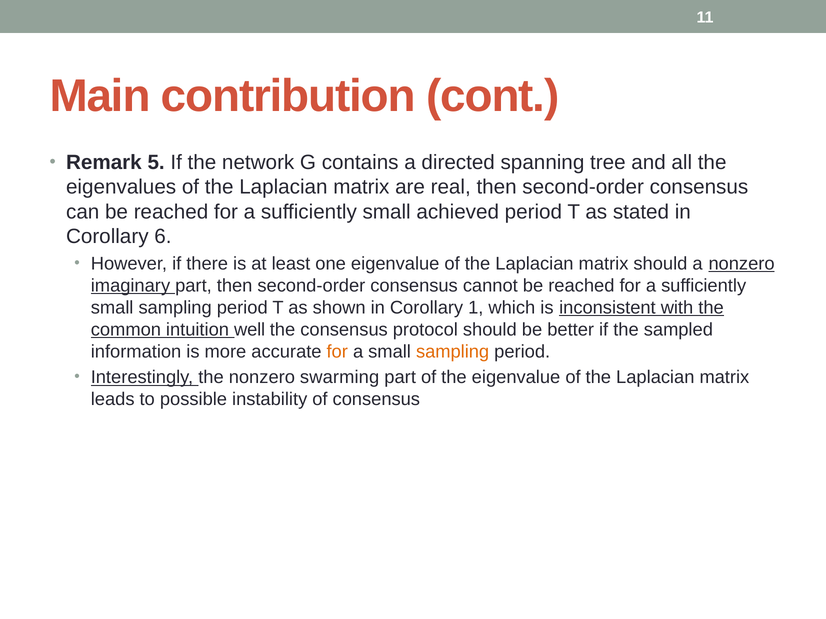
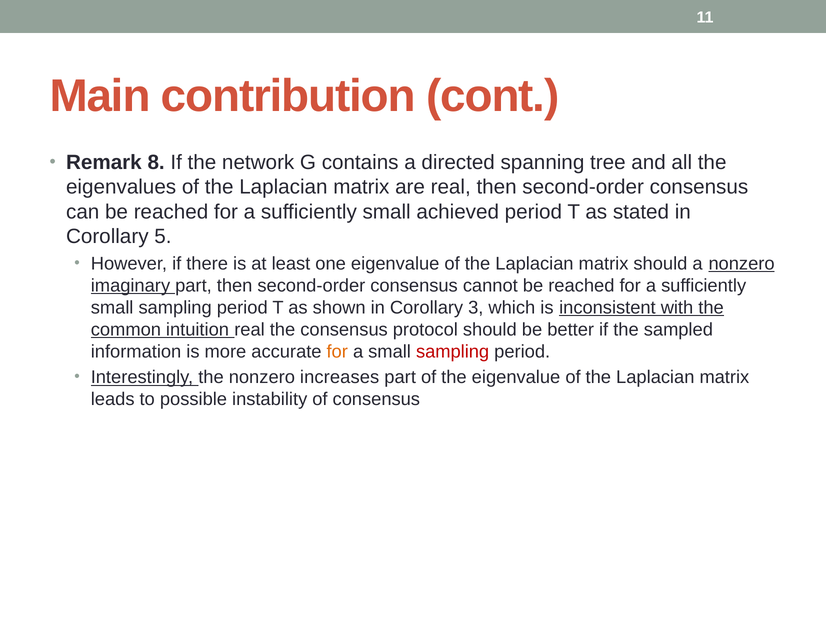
5: 5 -> 8 (156, 163)
6: 6 -> 5 (163, 237)
1: 1 -> 3 (476, 308)
intuition well: well -> real (250, 330)
sampling colour: orange -> red (453, 352)
swarming: swarming -> increases (340, 378)
